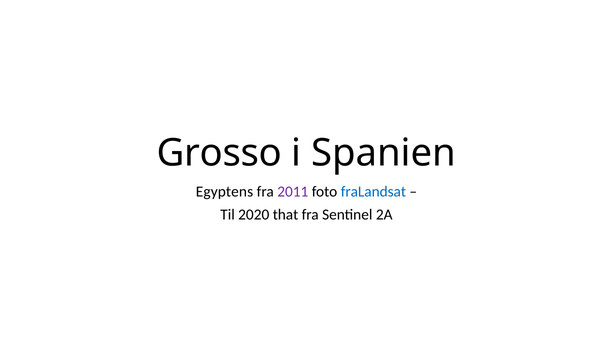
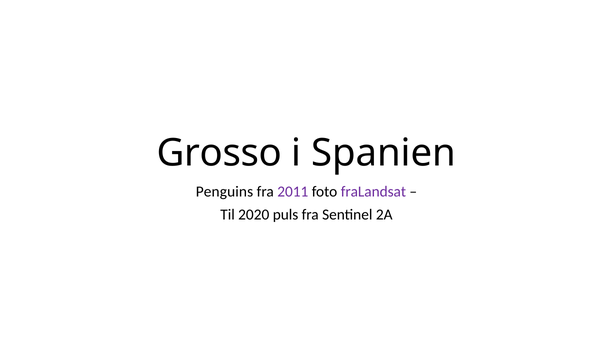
Egyptens: Egyptens -> Penguins (224, 192)
fraLandsat colour: blue -> purple (373, 192)
that: that -> puls (286, 215)
